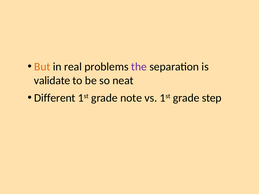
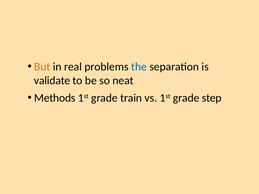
the colour: purple -> blue (139, 67)
Different: Different -> Methods (55, 98)
note: note -> train (131, 98)
